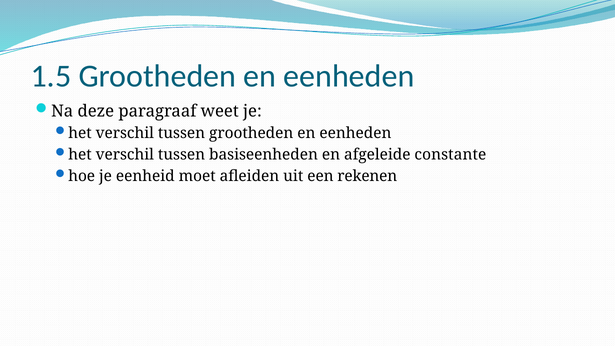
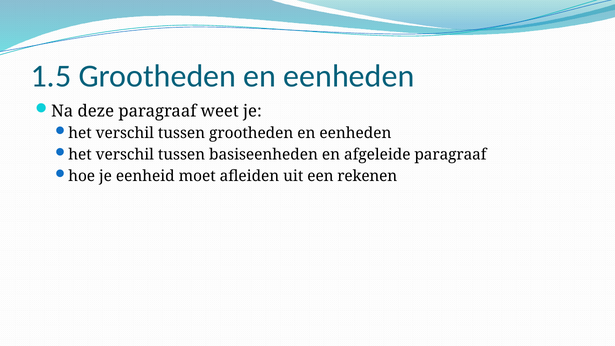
afgeleide constante: constante -> paragraaf (450, 155)
